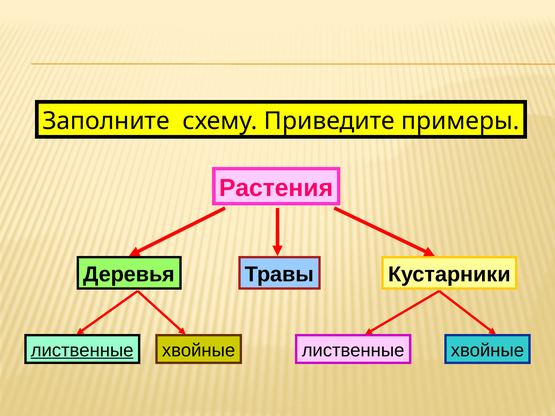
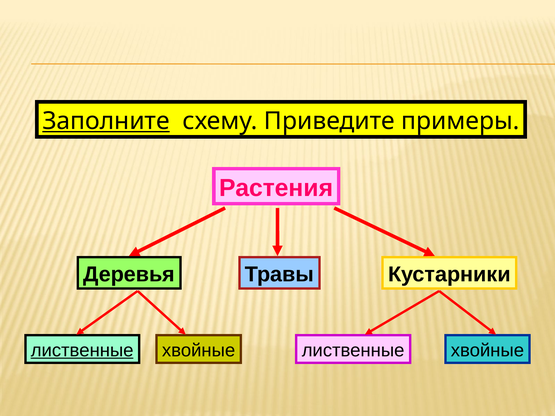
Заполните underline: none -> present (106, 121)
